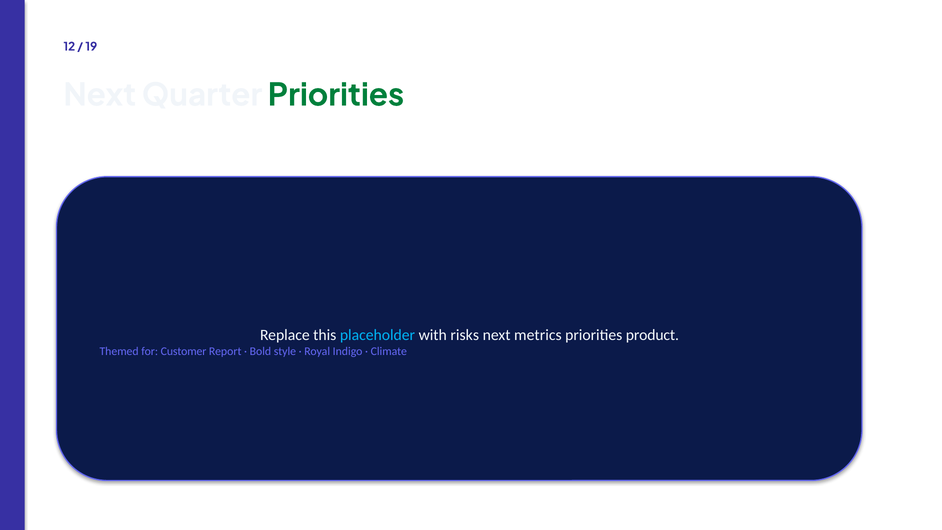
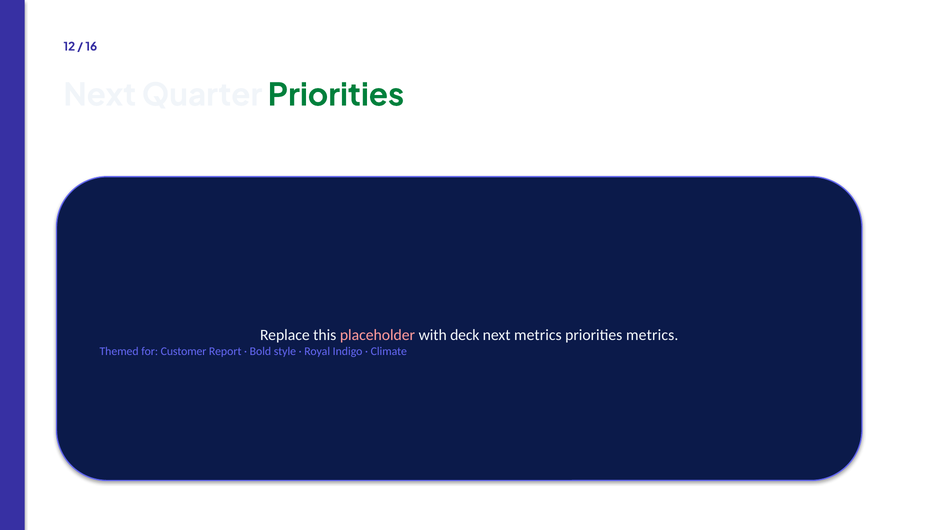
19: 19 -> 16 (91, 47)
placeholder colour: light blue -> pink (377, 335)
risks: risks -> deck (465, 335)
priorities product: product -> metrics (652, 335)
